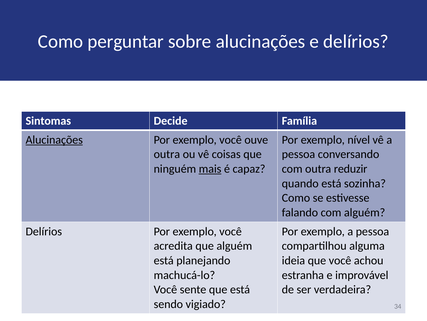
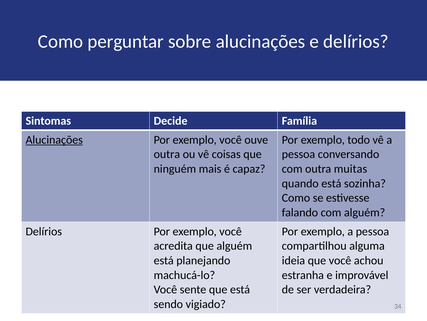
nível: nível -> todo (359, 139)
mais underline: present -> none (210, 169)
reduzir: reduzir -> muitas (351, 169)
